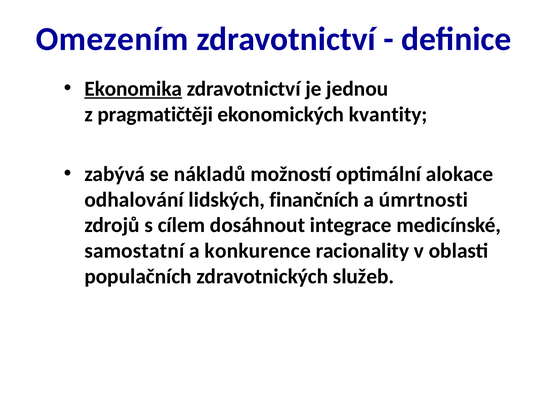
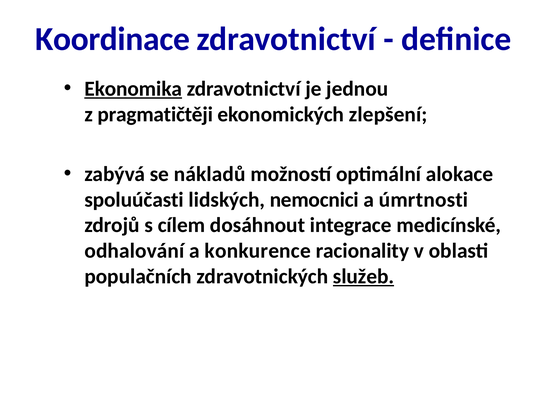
Omezením: Omezením -> Koordinace (113, 39)
kvantity: kvantity -> zlepšení (388, 115)
odhalování: odhalování -> spoluúčasti (134, 200)
finančních: finančních -> nemocnici (314, 200)
samostatní: samostatní -> odhalování (134, 251)
služeb underline: none -> present (364, 277)
